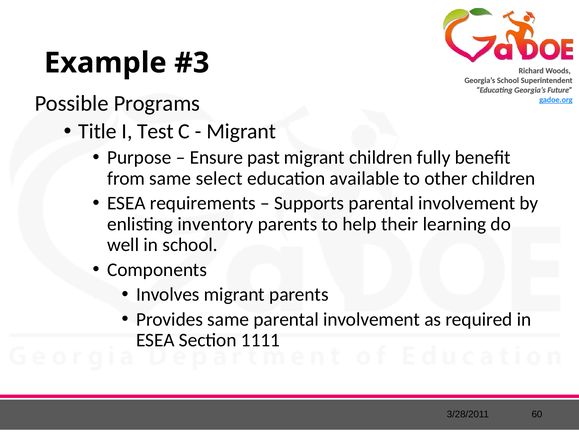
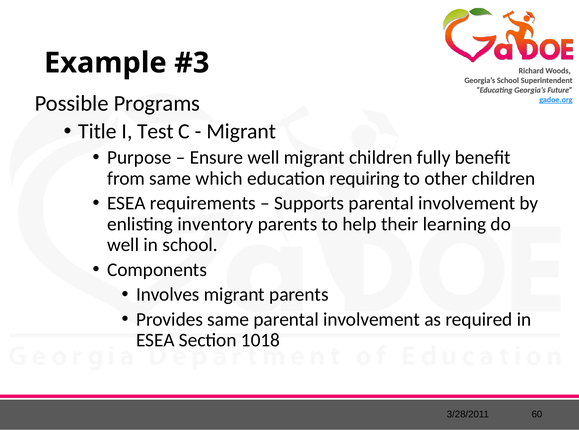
Ensure past: past -> well (263, 158)
select: select -> which (219, 178)
available: available -> requiring (365, 178)
1111: 1111 -> 1018 (260, 340)
